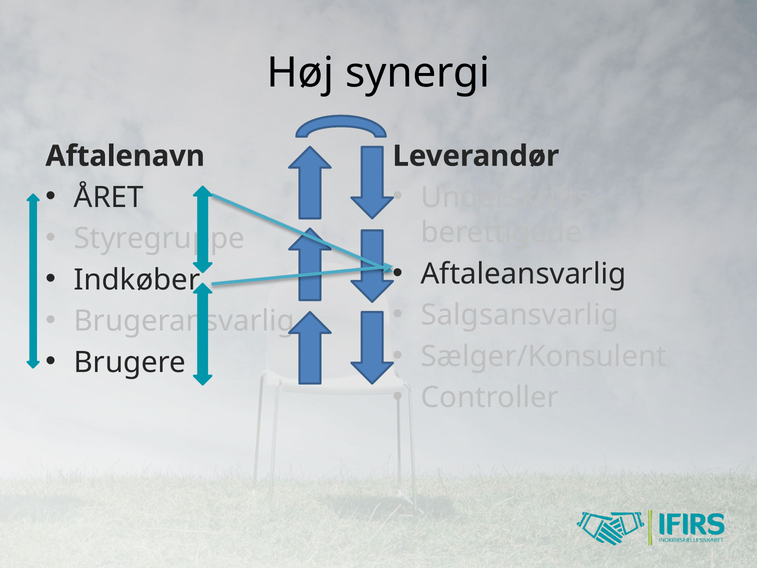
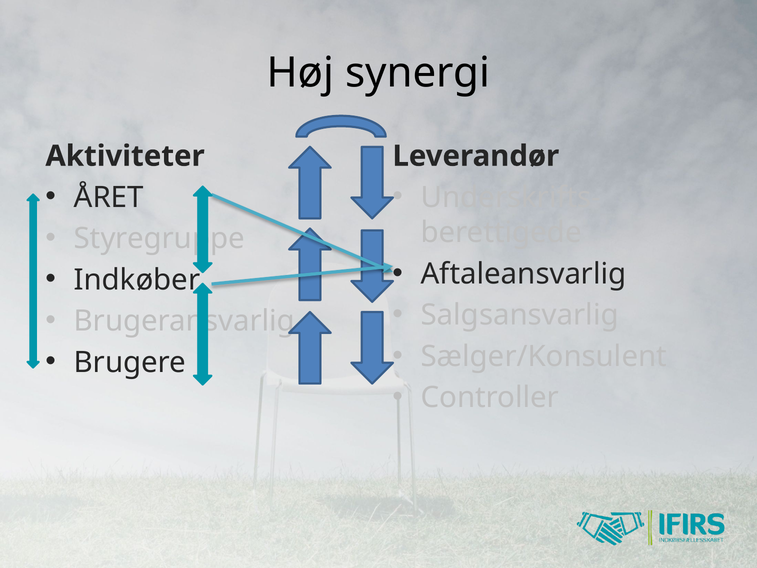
Aftalenavn: Aftalenavn -> Aktiviteter (125, 156)
